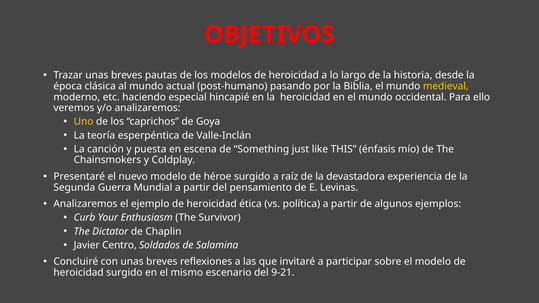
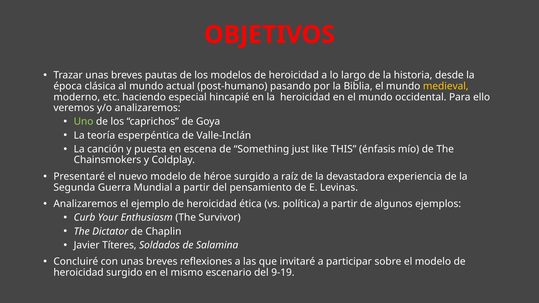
Uno colour: yellow -> light green (84, 122)
Centro: Centro -> Títeres (119, 245)
9-21: 9-21 -> 9-19 (283, 273)
